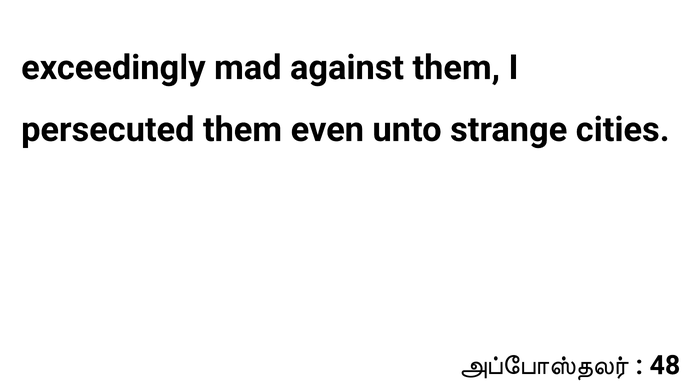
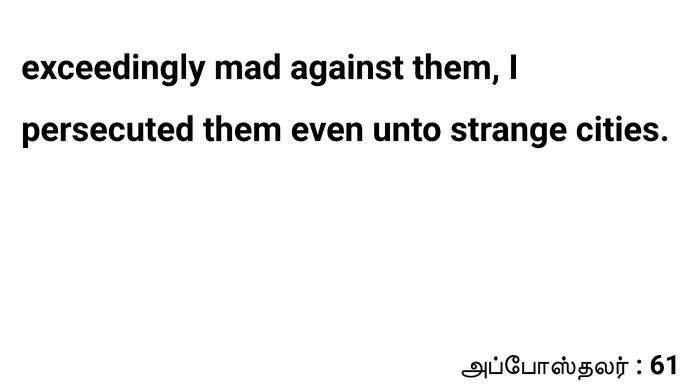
48: 48 -> 61 (665, 365)
